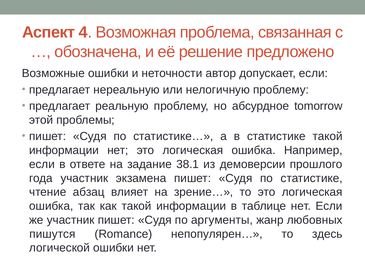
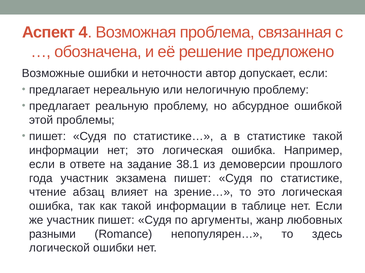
tomorrow: tomorrow -> ошибкой (318, 106)
пишутся: пишутся -> разными (53, 235)
